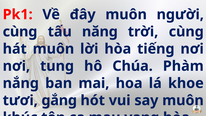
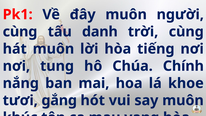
năng: năng -> danh (100, 32)
Phàm: Phàm -> Chính (183, 66)
